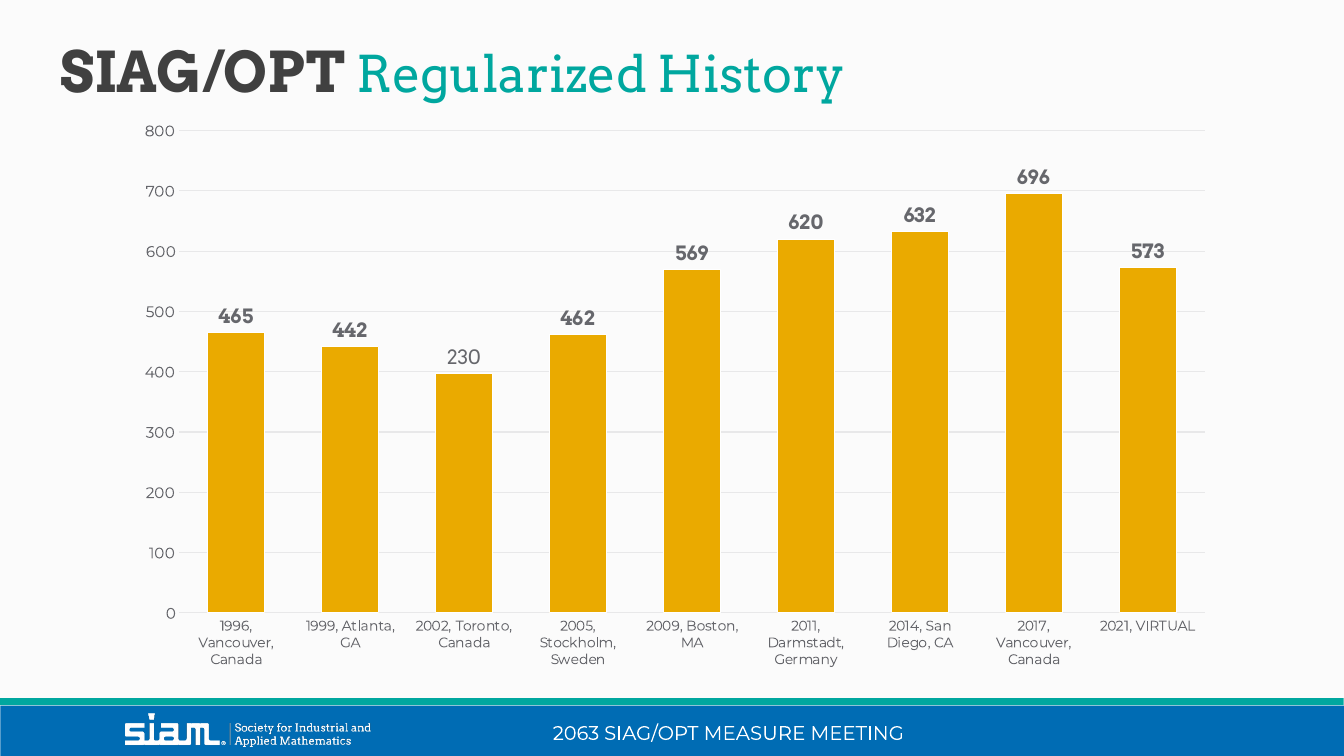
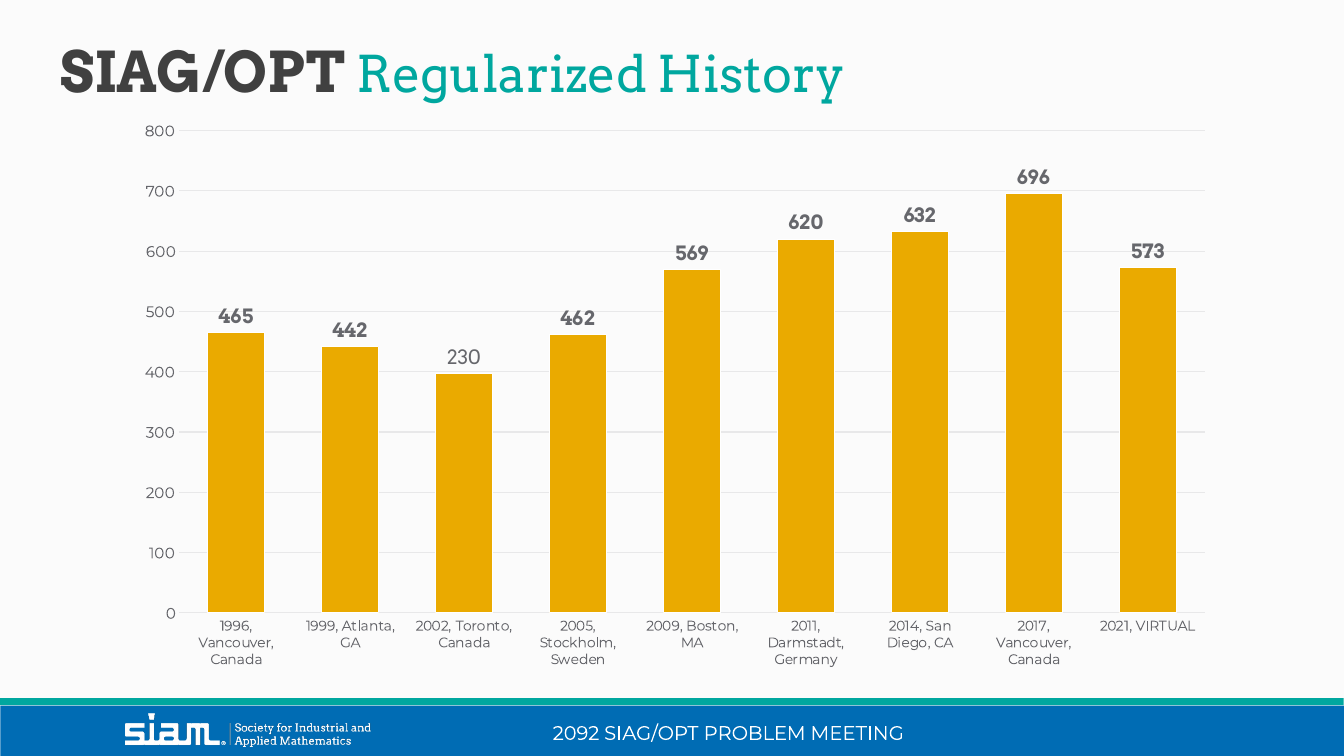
2063: 2063 -> 2092 (576, 733)
MEASURE: MEASURE -> PROBLEM (755, 733)
